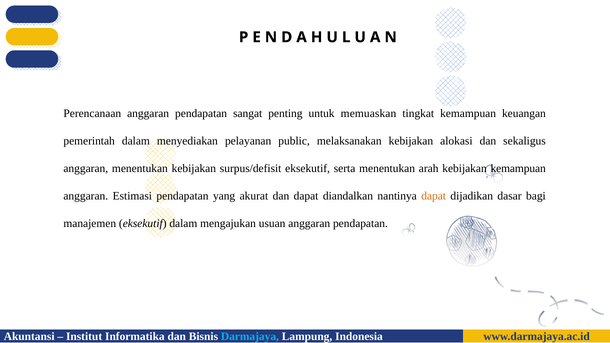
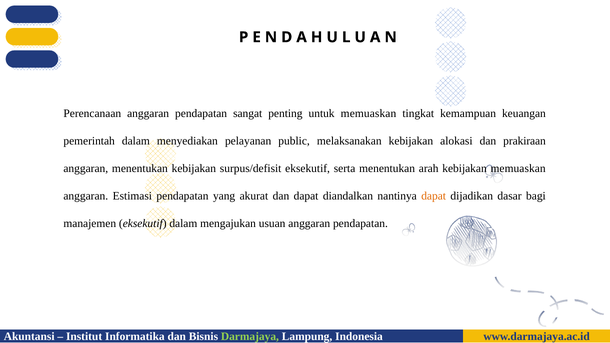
sekaligus: sekaligus -> prakiraan (525, 141)
kebijakan kemampuan: kemampuan -> memuaskan (518, 168)
Darmajaya colour: light blue -> light green (250, 337)
